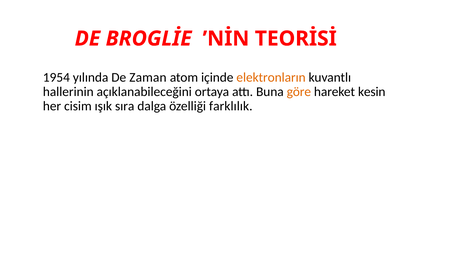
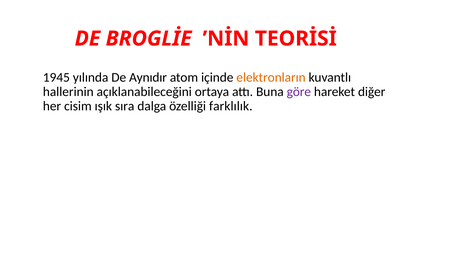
1954: 1954 -> 1945 (56, 77)
Zaman: Zaman -> Aynıdır (148, 77)
göre colour: orange -> purple (299, 92)
kesin: kesin -> diğer (372, 92)
